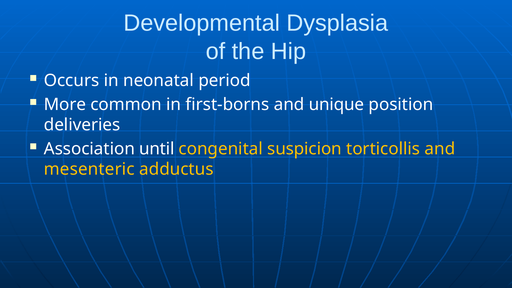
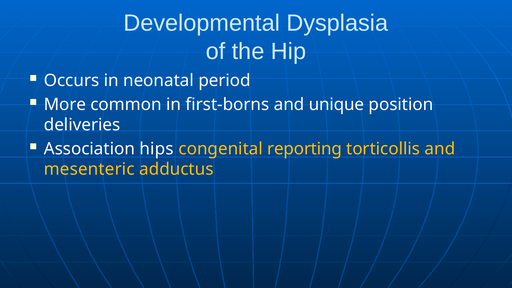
until: until -> hips (157, 149)
suspicion: suspicion -> reporting (305, 149)
